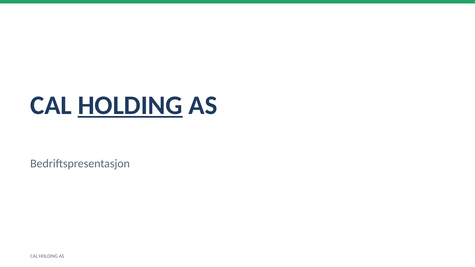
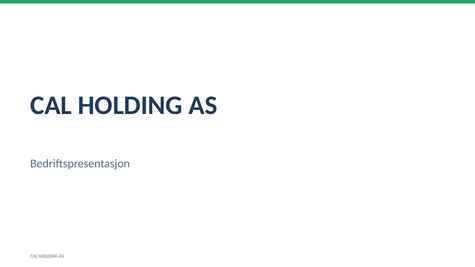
HOLDING underline: present -> none (130, 105)
